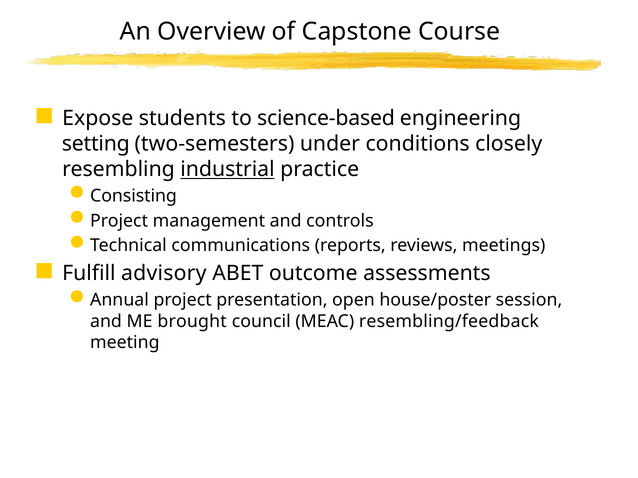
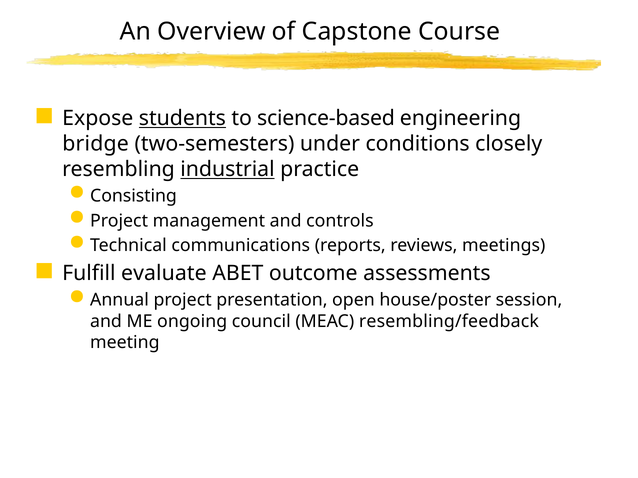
students underline: none -> present (182, 118)
setting: setting -> bridge (96, 144)
advisory: advisory -> evaluate (164, 274)
brought: brought -> ongoing (192, 322)
